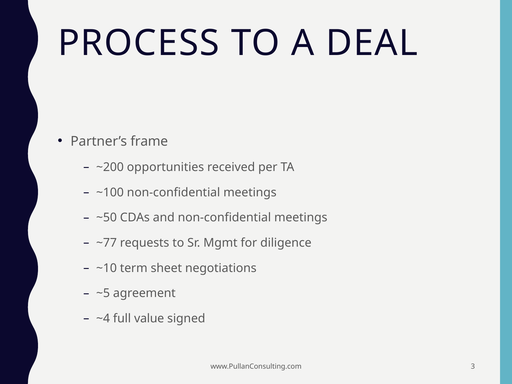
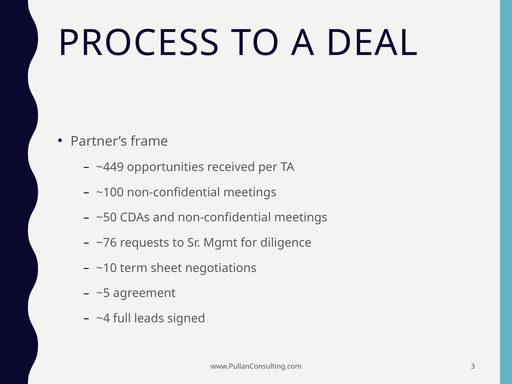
~200: ~200 -> ~449 (110, 167)
~77: ~77 -> ~76 (106, 243)
value: value -> leads (149, 318)
